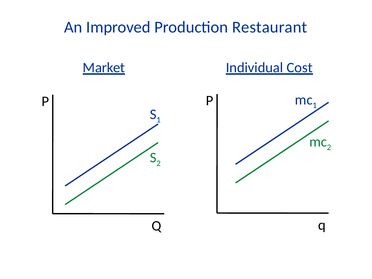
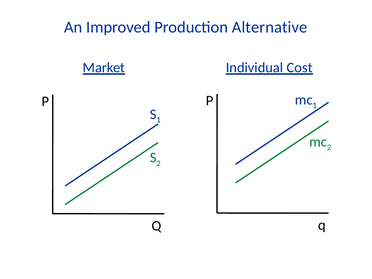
Restaurant: Restaurant -> Alternative (270, 27)
